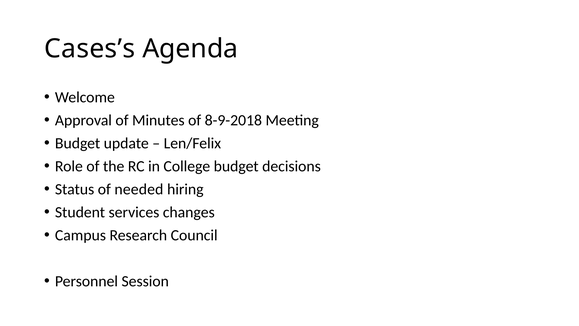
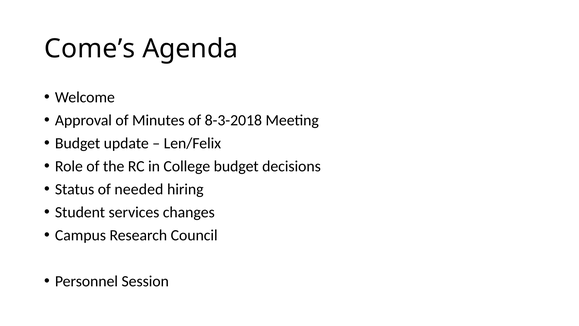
Cases’s: Cases’s -> Come’s (90, 49)
8-9-2018: 8-9-2018 -> 8-3-2018 (233, 120)
